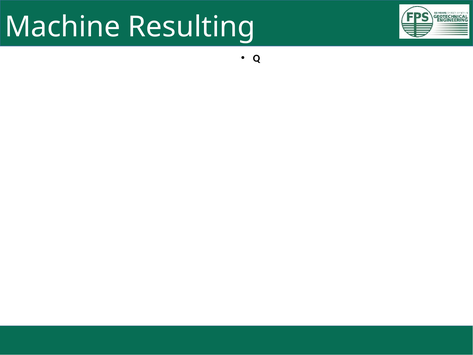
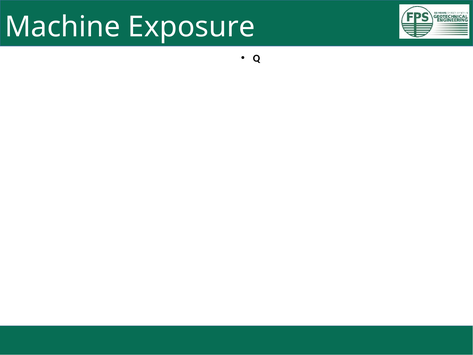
Resulting: Resulting -> Exposure (192, 27)
